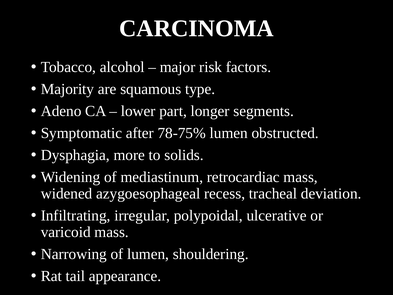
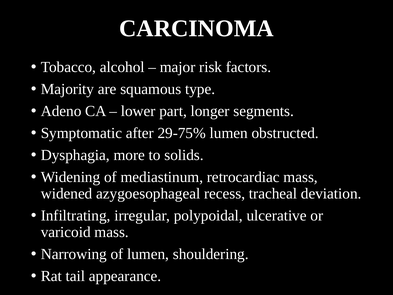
78-75%: 78-75% -> 29-75% (182, 133)
